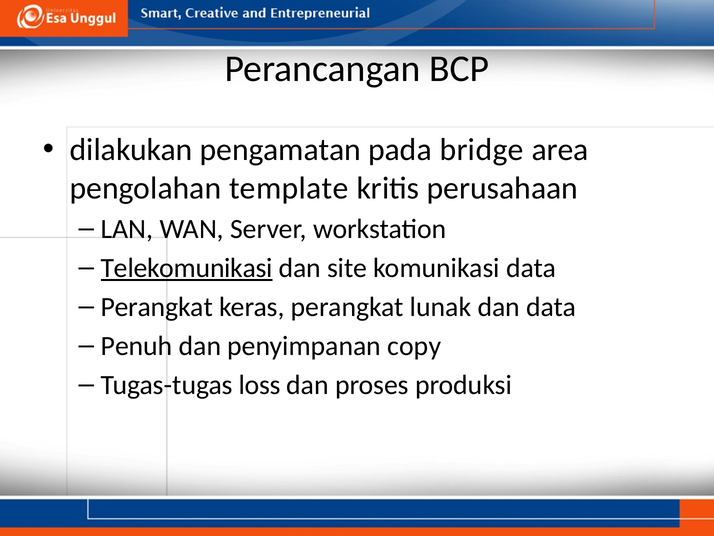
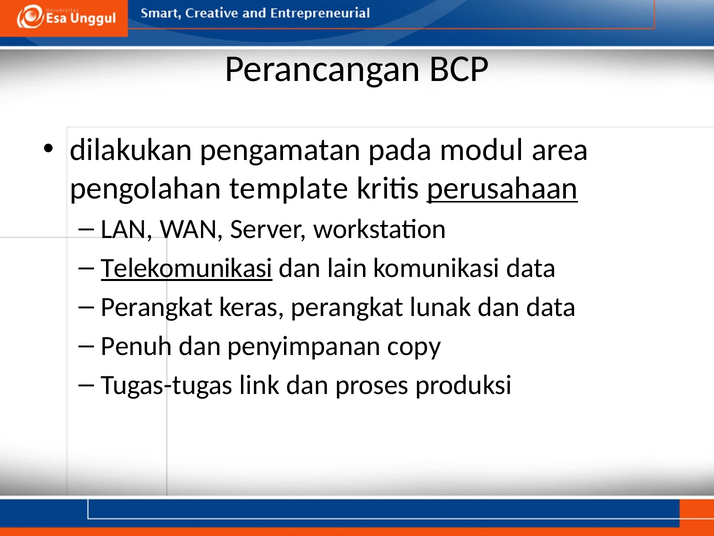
bridge: bridge -> modul (482, 150)
perusahaan underline: none -> present (502, 188)
site: site -> lain (347, 268)
loss: loss -> link (259, 384)
